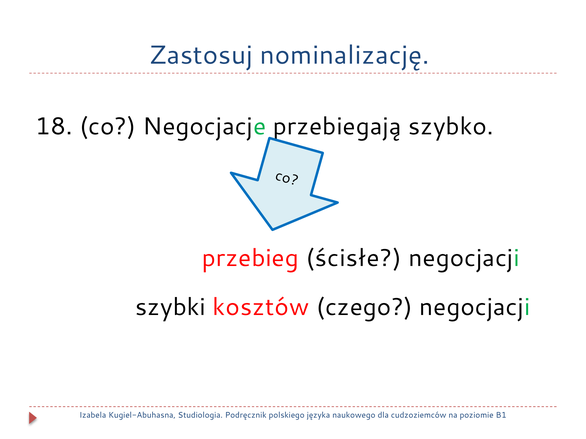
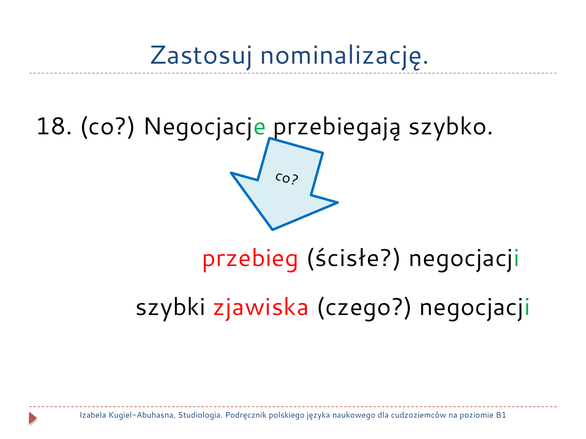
kosztów: kosztów -> zjawiska (261, 307)
